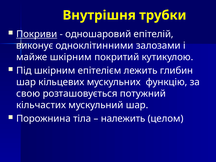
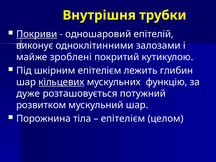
майже шкірним: шкірним -> зроблені (71, 57)
кільцевих underline: none -> present (61, 82)
свою: свою -> дуже (28, 94)
кільчастих: кільчастих -> розвитком (41, 105)
належить: належить -> епітелієм (123, 119)
